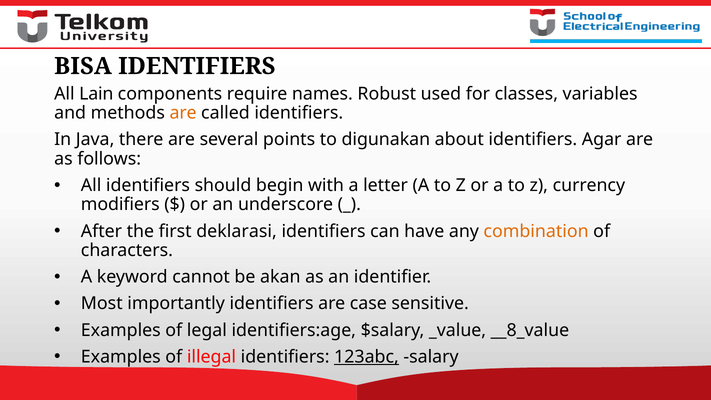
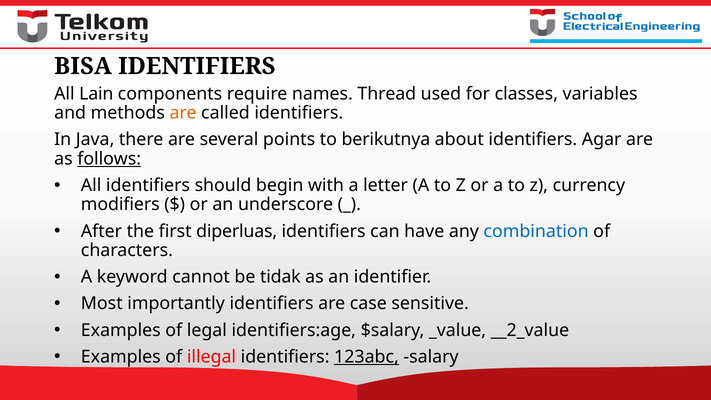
Robust: Robust -> Thread (387, 94)
digunakan: digunakan -> berikutnya (386, 140)
follows underline: none -> present (109, 159)
deklarasi: deklarasi -> diperluas (237, 231)
combination colour: orange -> blue (536, 231)
akan: akan -> tidak (280, 277)
__8_value: __8_value -> __2_value (530, 330)
